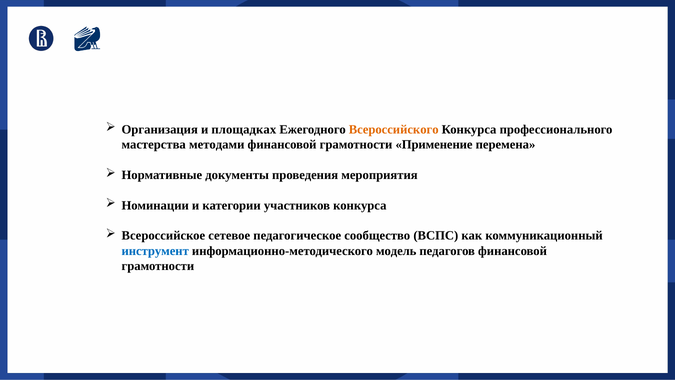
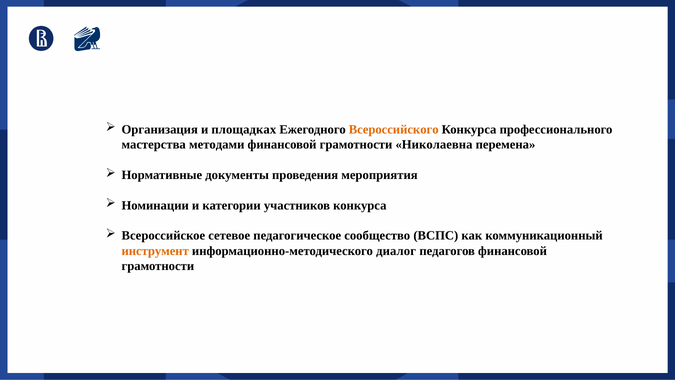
Применение: Применение -> Николаевна (434, 144)
инструмент colour: blue -> orange (155, 251)
модель: модель -> диалог (396, 251)
